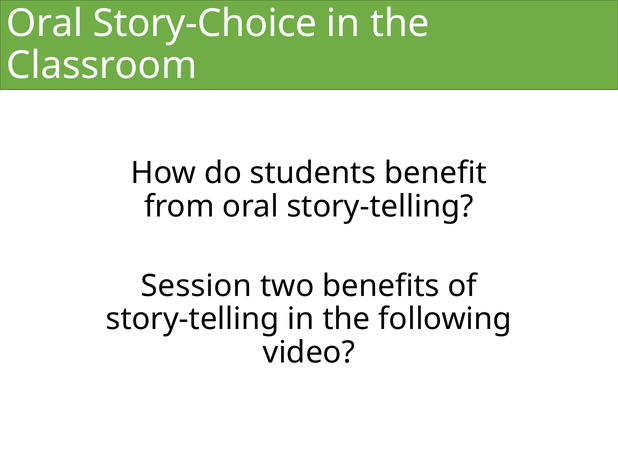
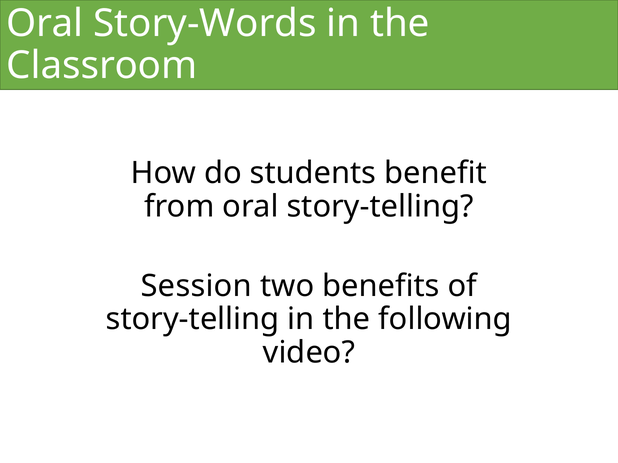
Story-Choice: Story-Choice -> Story-Words (205, 24)
